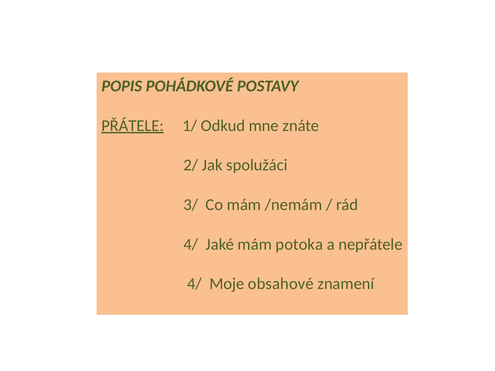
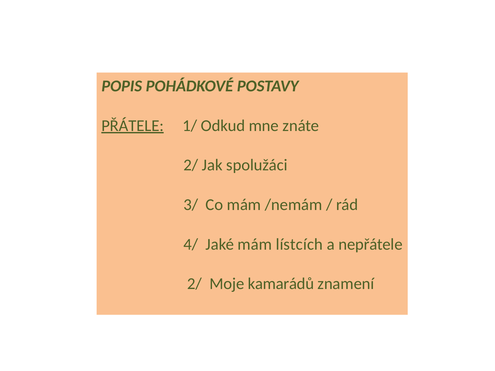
potoka: potoka -> lístcích (299, 244)
4/: 4/ -> 2/ (195, 284)
obsahové: obsahové -> kamarádů (281, 284)
